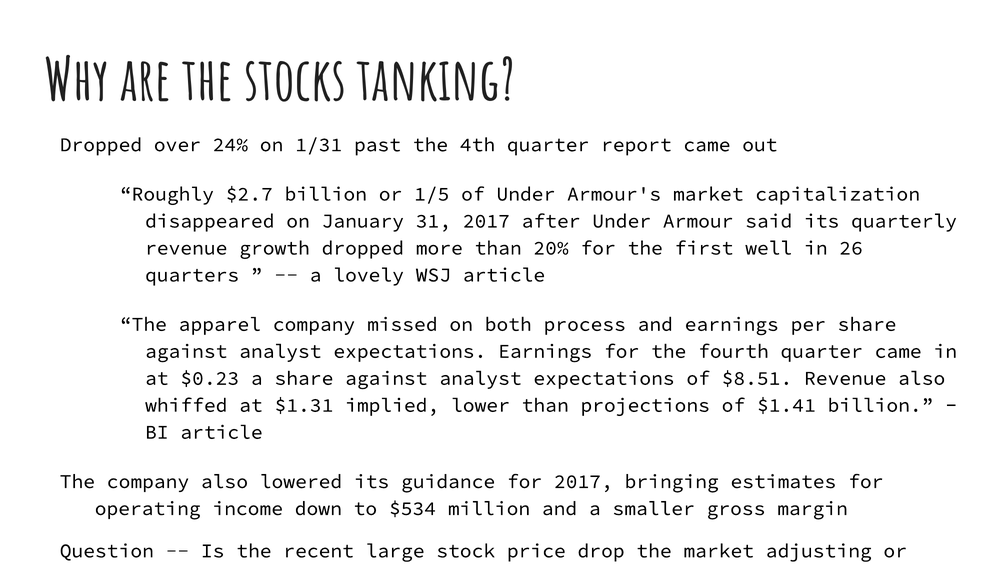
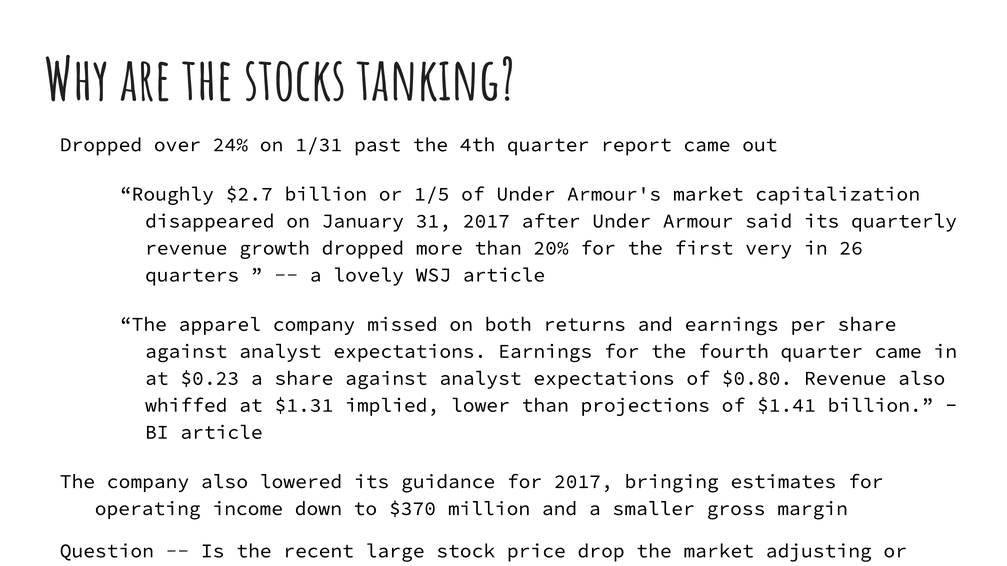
well: well -> very (769, 248)
process: process -> returns (585, 325)
$8.51: $8.51 -> $0.80 (757, 379)
$534: $534 -> $370 (413, 509)
